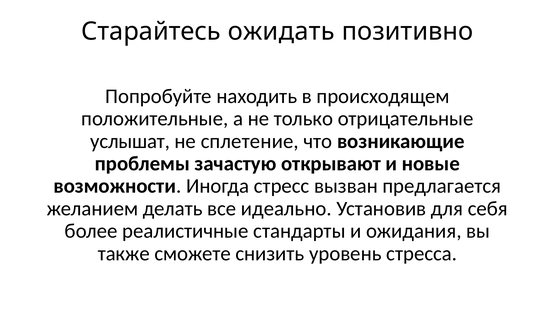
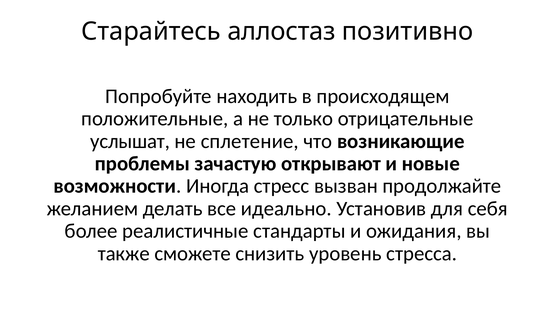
ожидать: ожидать -> аллостаз (281, 31)
предлагается: предлагается -> продолжайте (442, 186)
